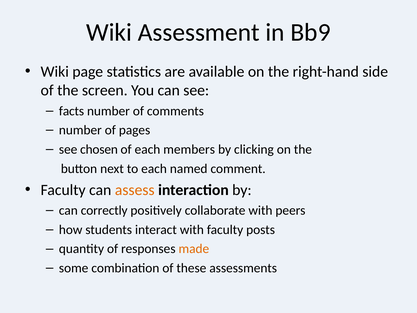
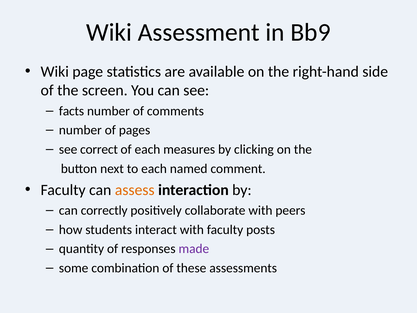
chosen: chosen -> correct (99, 149)
members: members -> measures (189, 149)
made colour: orange -> purple (194, 249)
